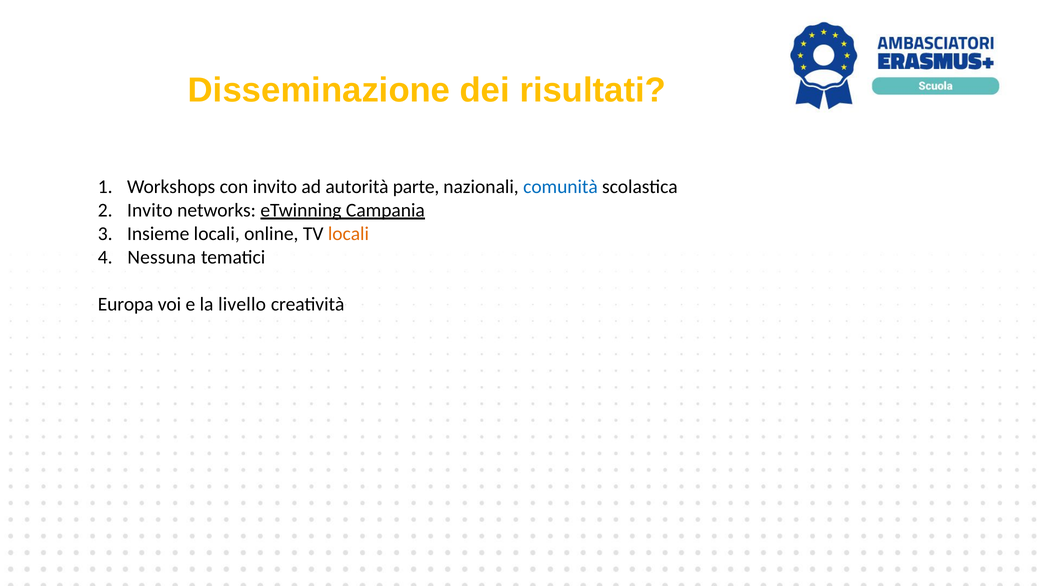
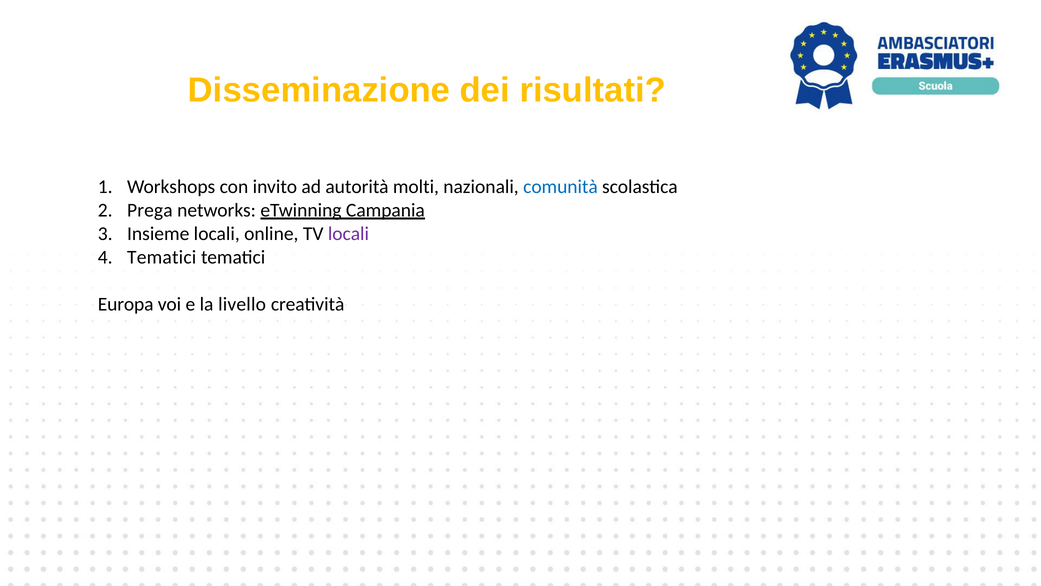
parte: parte -> molti (416, 187)
Invito: Invito -> Prega (150, 210)
locali colour: orange -> purple (348, 234)
Nessuna: Nessuna -> Tematici (162, 257)
